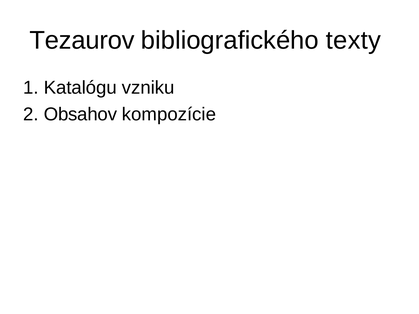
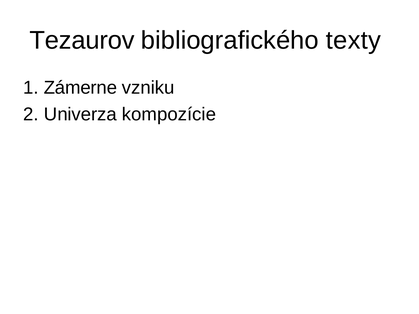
Katalógu: Katalógu -> Zámerne (80, 88)
Obsahov: Obsahov -> Univerza (80, 114)
